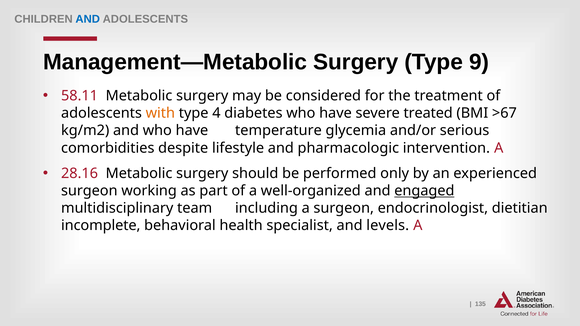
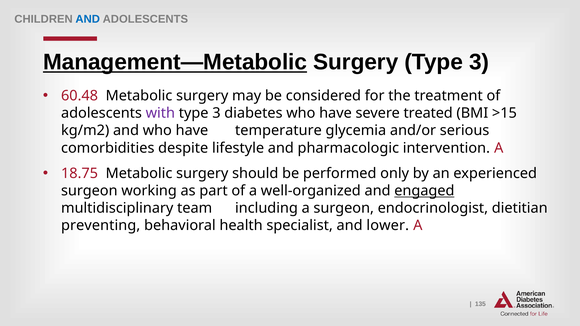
Management—Metabolic underline: none -> present (175, 62)
Surgery Type 9: 9 -> 3 (479, 62)
58.11: 58.11 -> 60.48 (80, 96)
with colour: orange -> purple (160, 113)
4: 4 -> 3 (216, 113)
>67: >67 -> >15 (504, 113)
28.16: 28.16 -> 18.75 (80, 174)
incomplete: incomplete -> preventing (101, 226)
levels: levels -> lower (388, 226)
